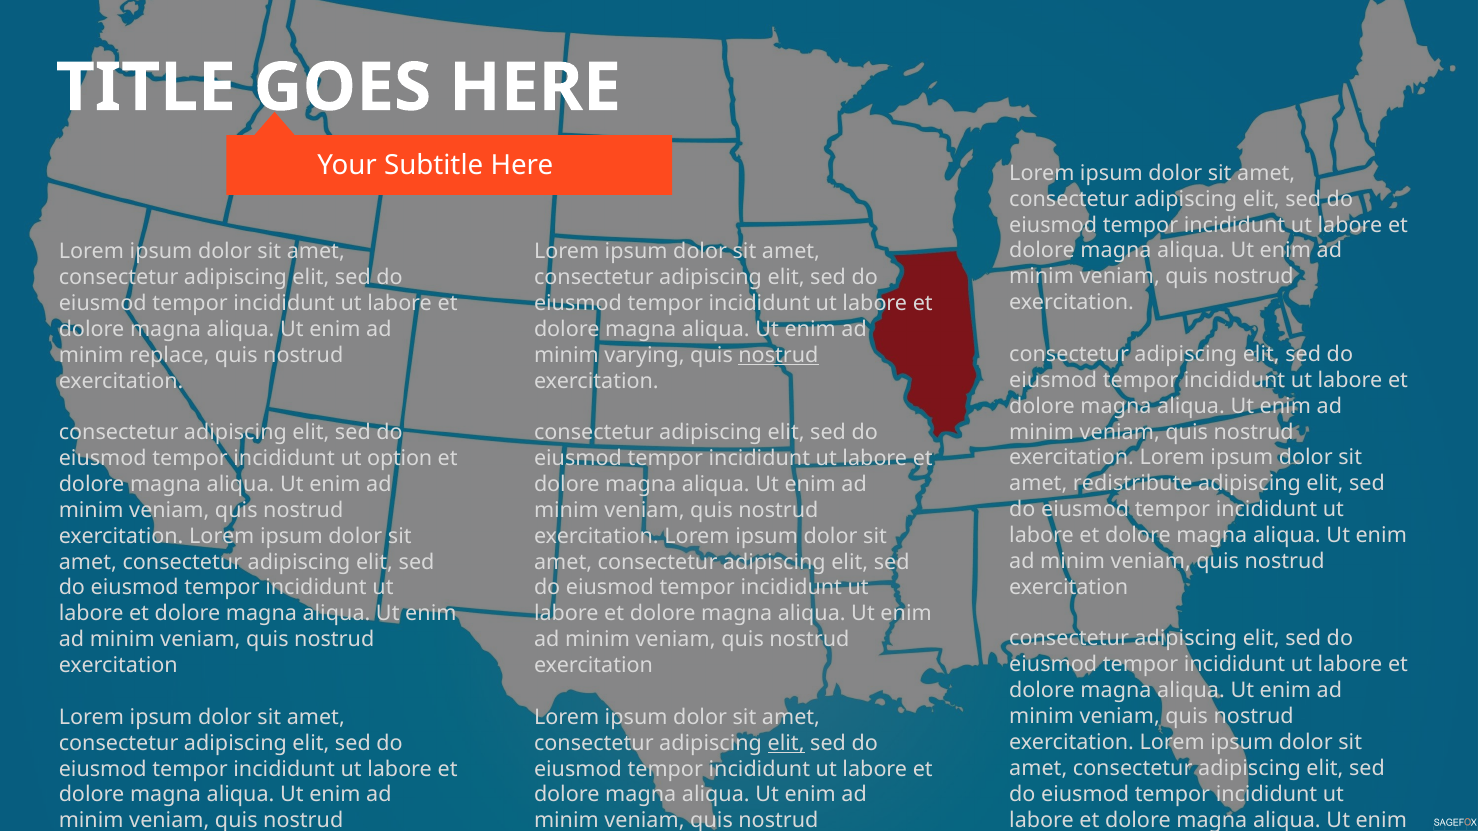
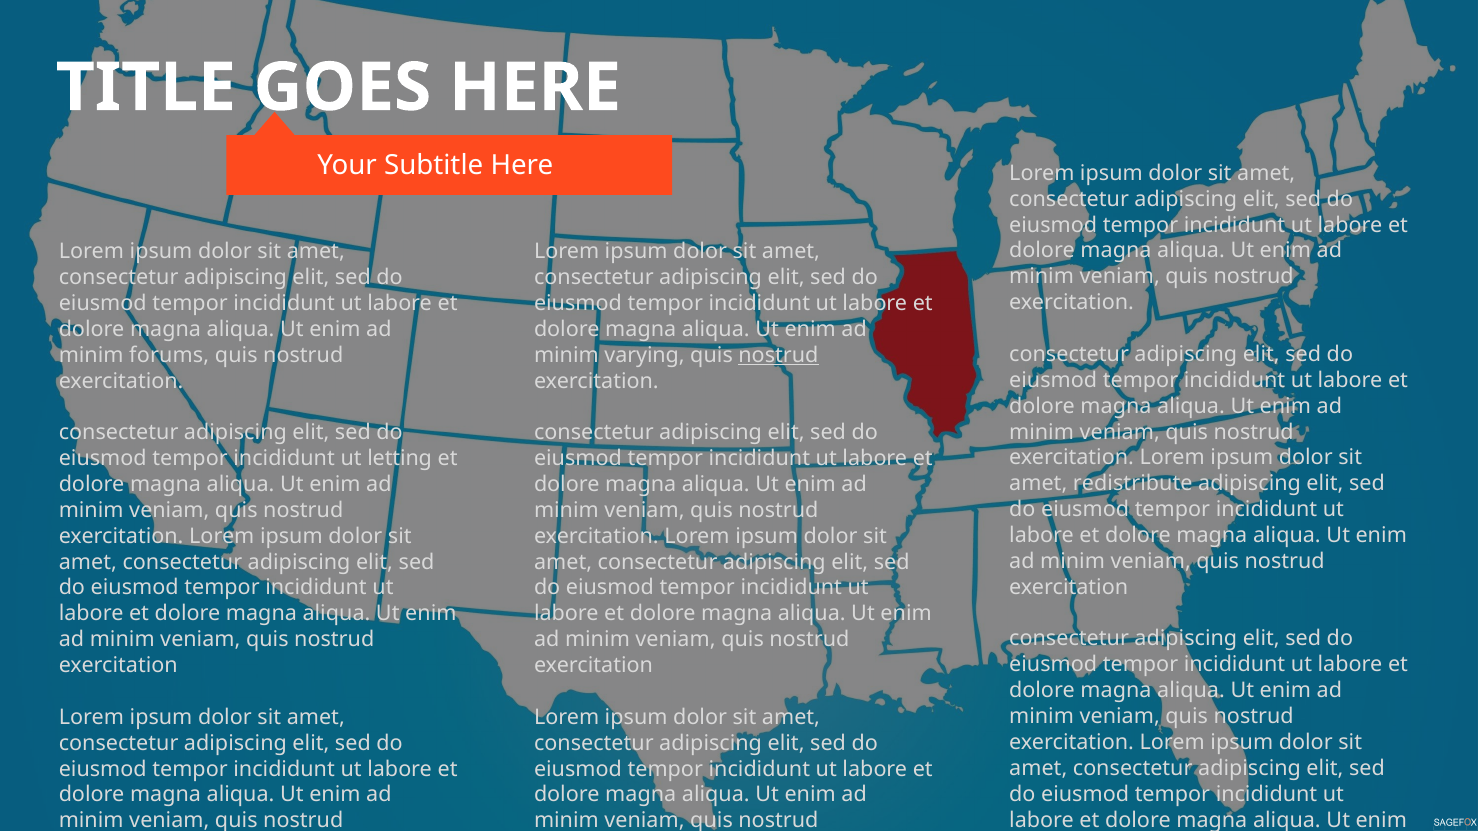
replace: replace -> forums (169, 355)
option: option -> letting (400, 459)
elit underline: present -> none (786, 743)
